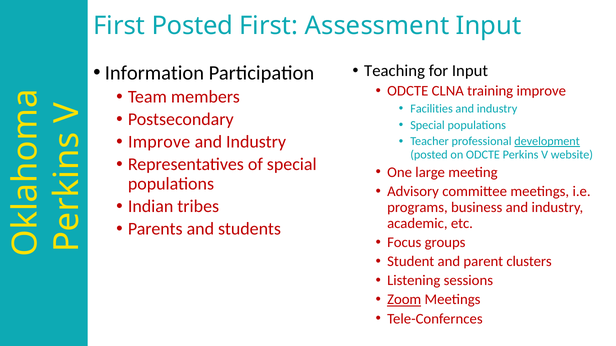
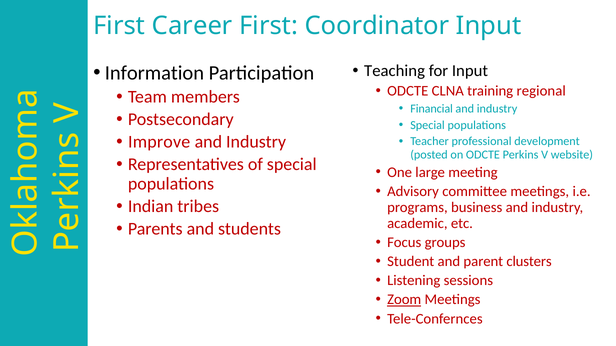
First Posted: Posted -> Career (192, 26)
Assessment: Assessment -> Coordinator (377, 26)
training improve: improve -> regional (541, 91)
Facilities: Facilities -> Financial (432, 109)
development underline: present -> none (547, 142)
